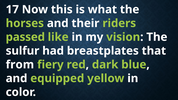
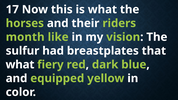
passed: passed -> month (25, 37)
from: from -> what (20, 65)
